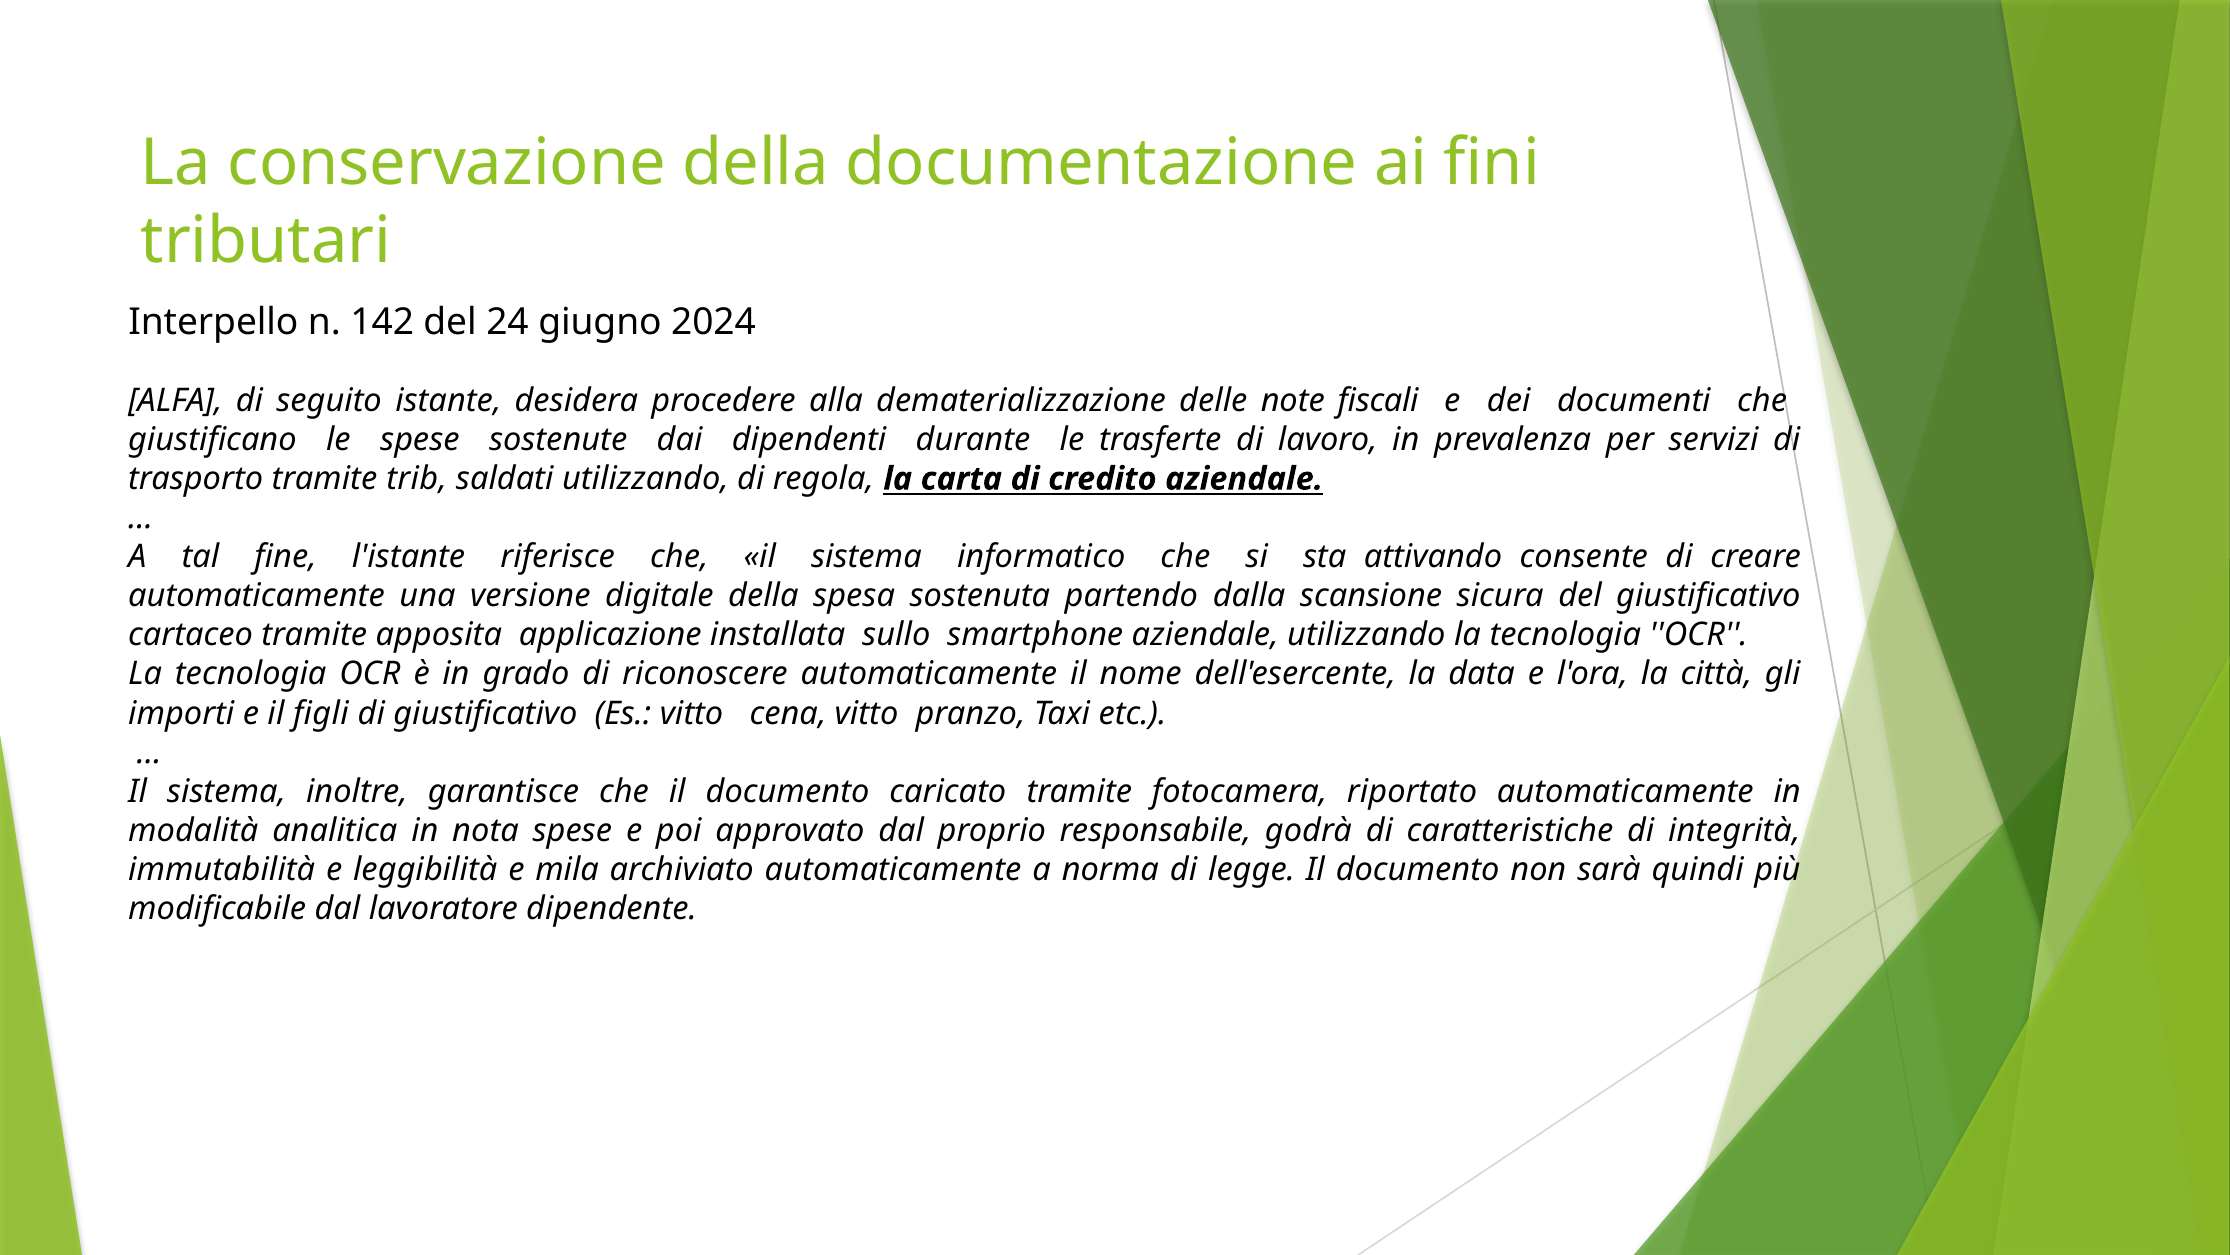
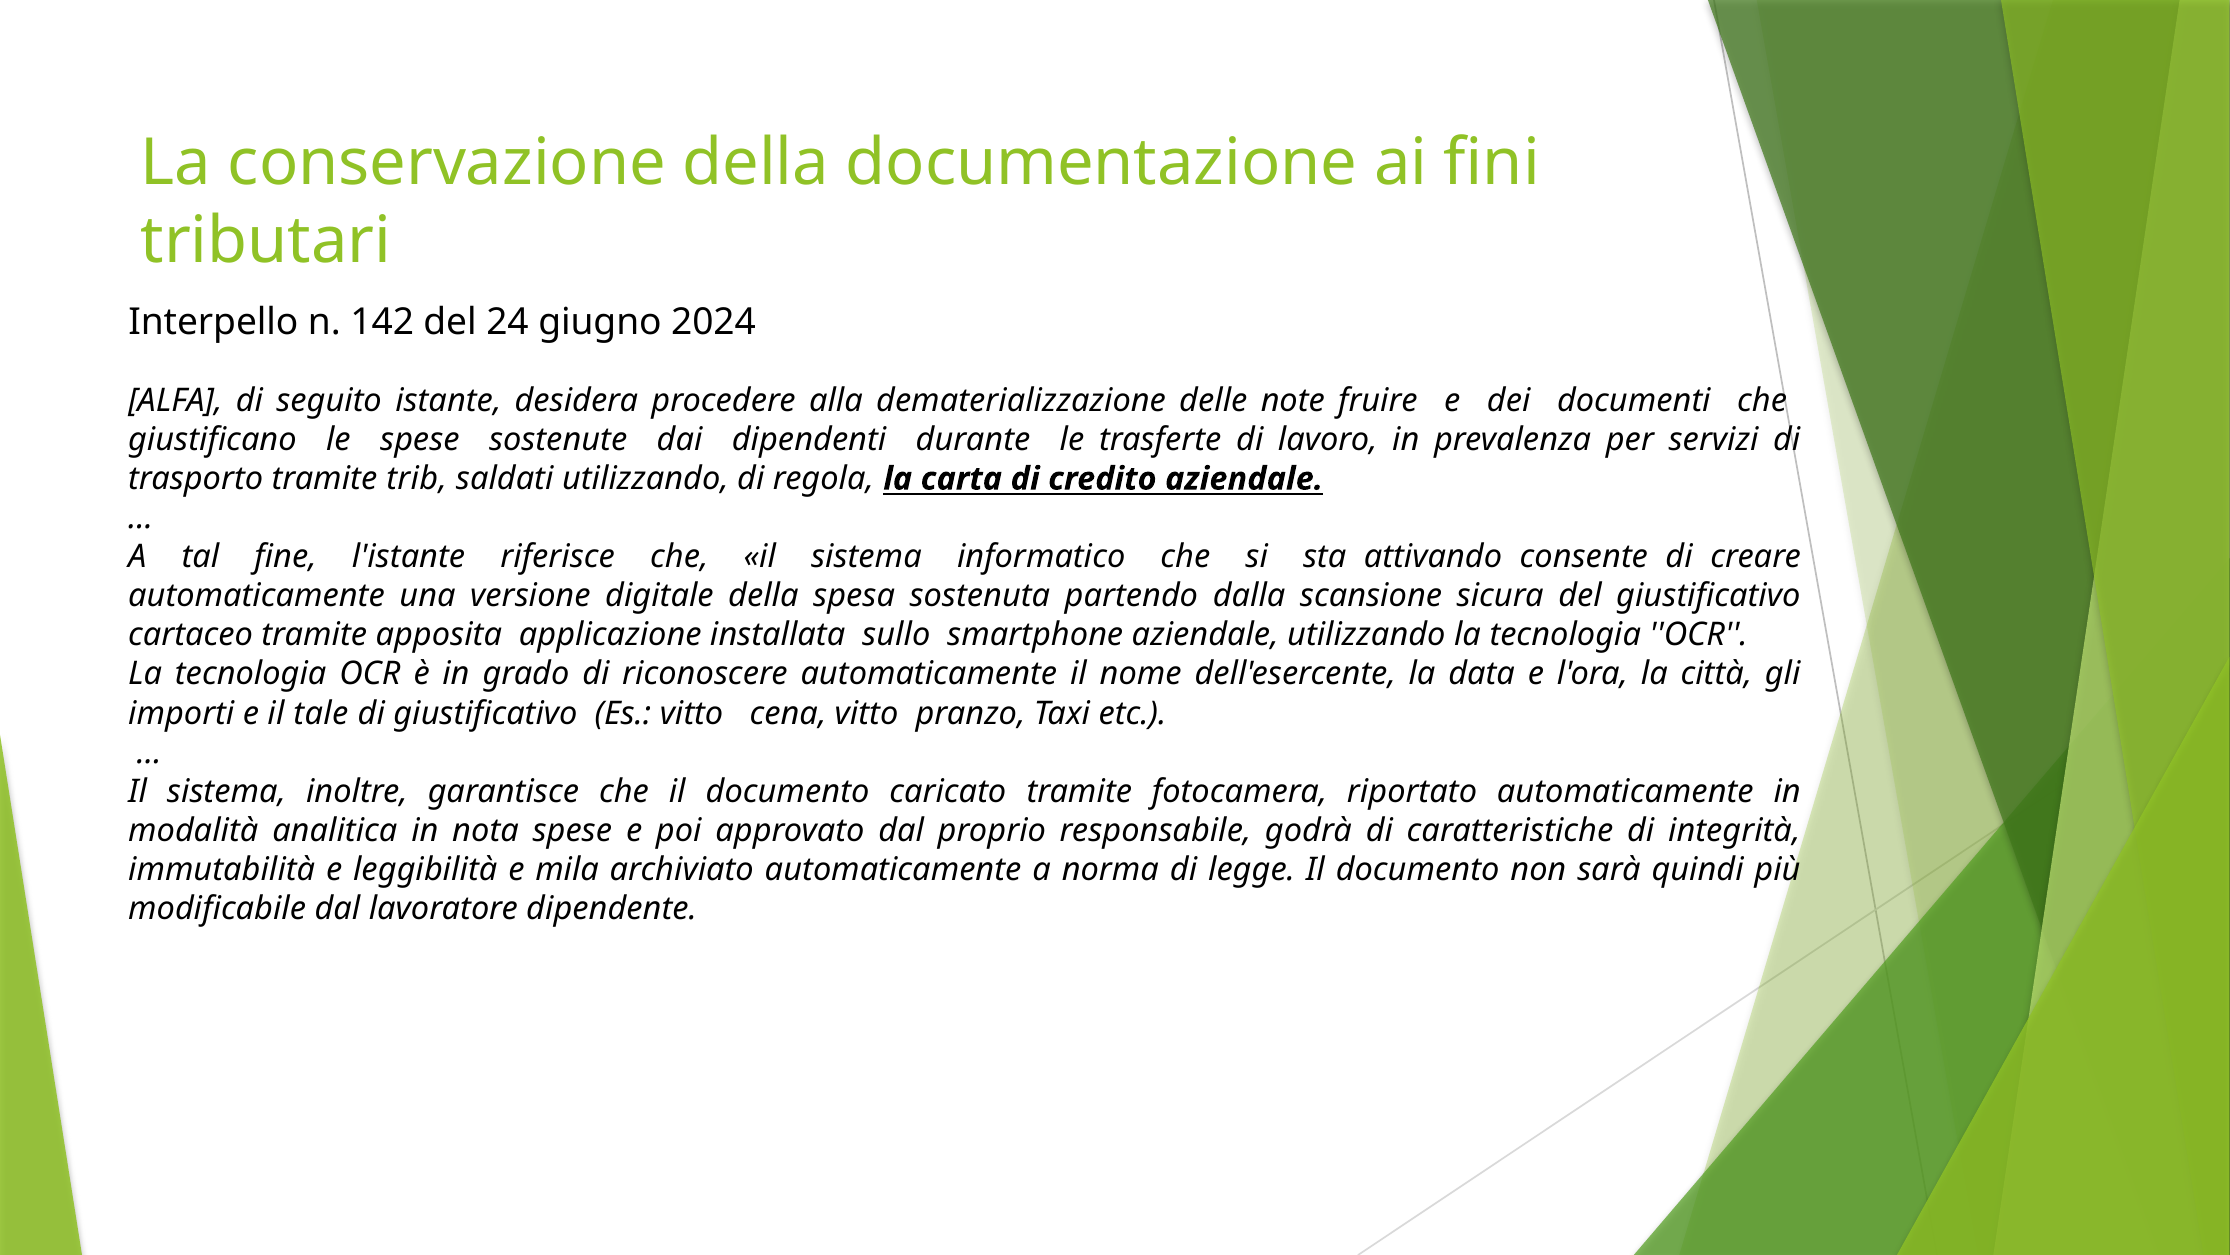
fiscali: fiscali -> fruire (1378, 401)
figli: figli -> tale (321, 713)
